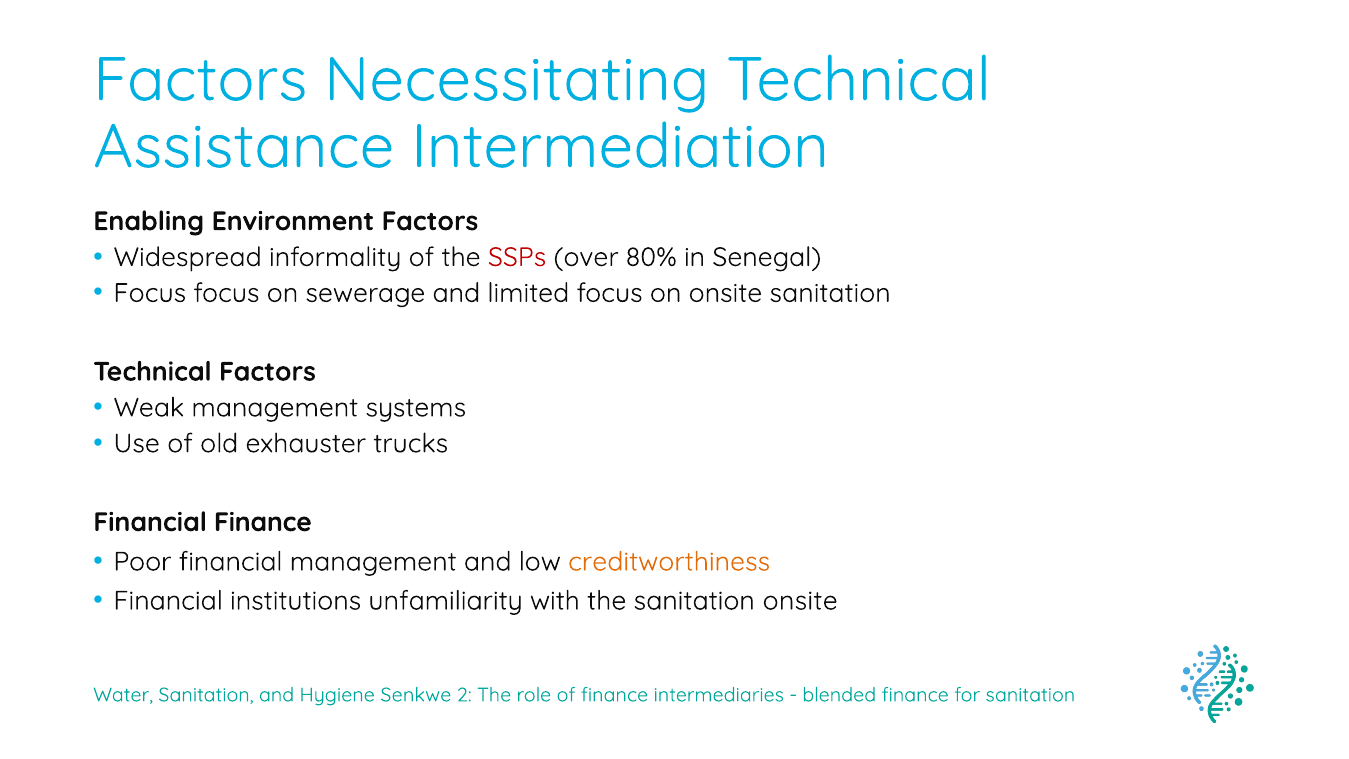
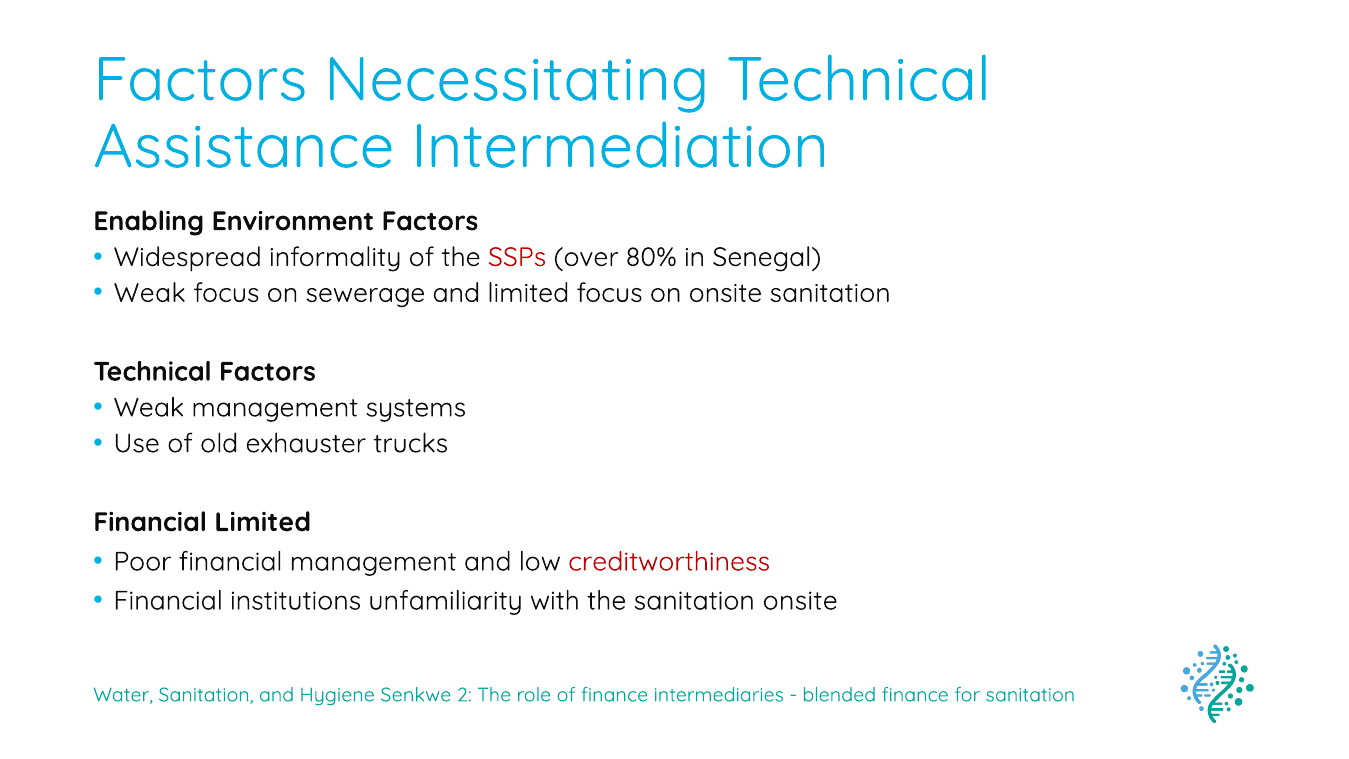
Focus: Focus -> Weak (150, 293)
Financial Finance: Finance -> Limited (263, 522)
creditworthiness colour: orange -> red (669, 562)
